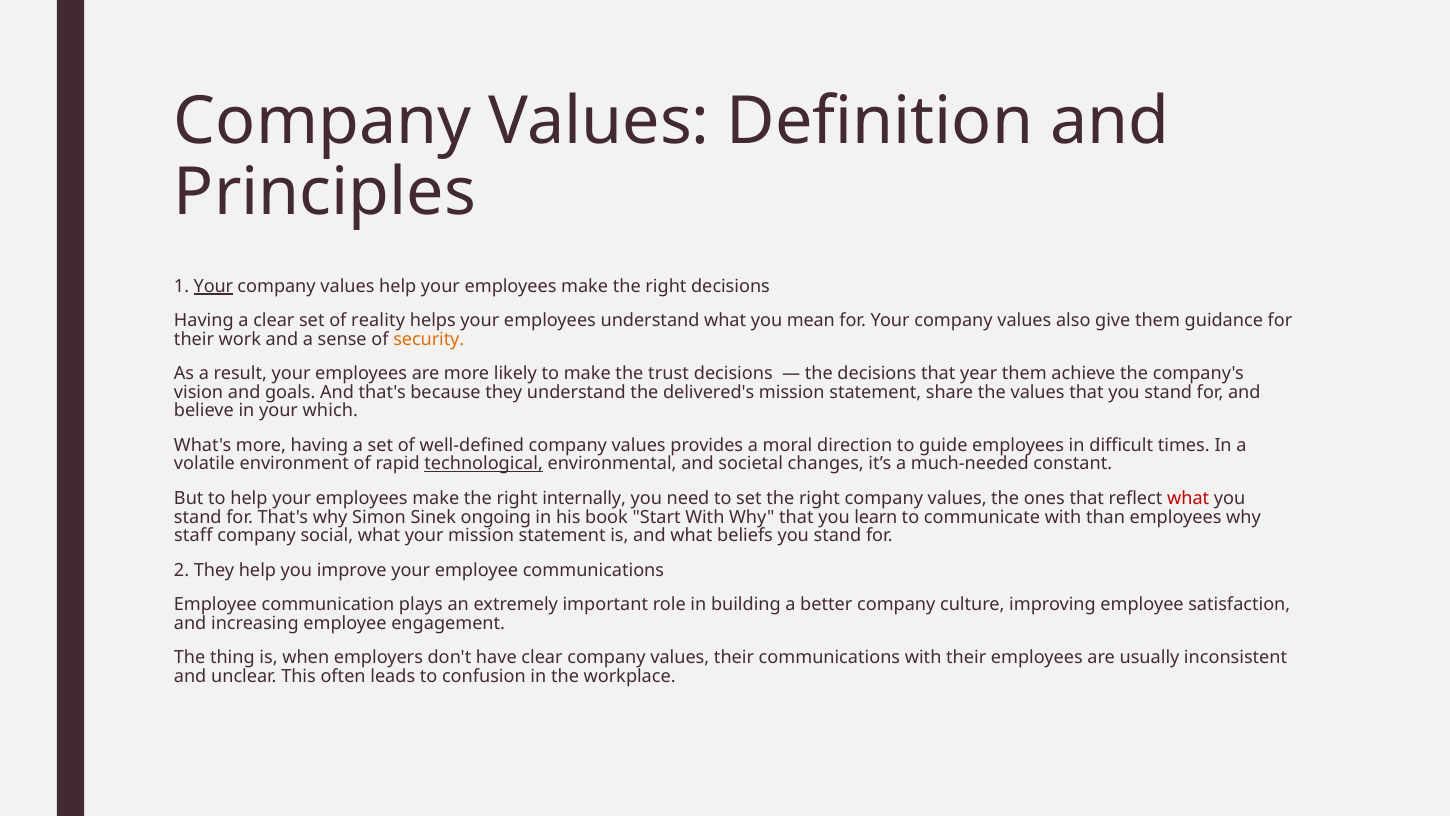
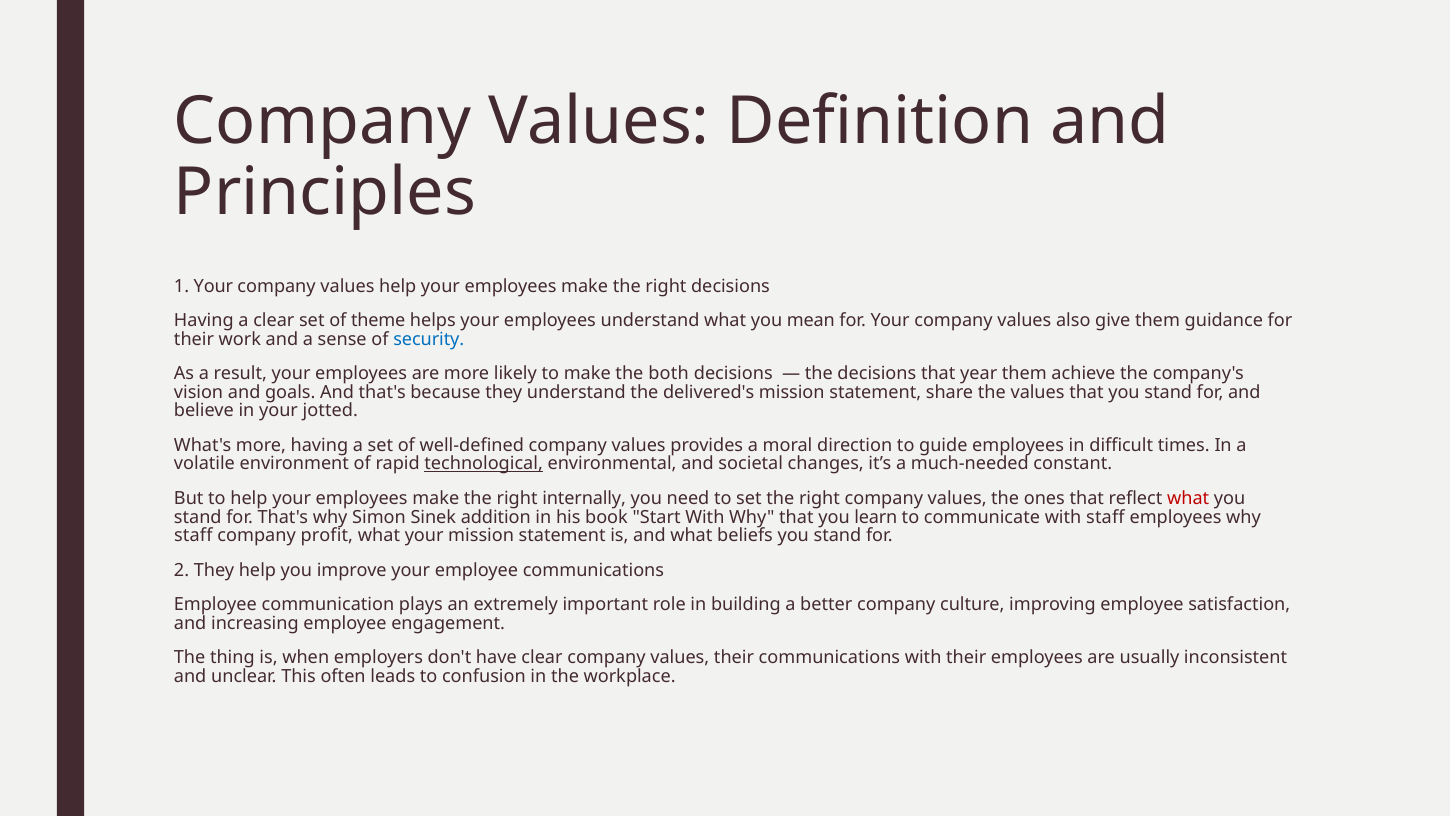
Your underline: present -> none (213, 286)
reality: reality -> theme (378, 321)
security colour: orange -> blue (429, 339)
trust: trust -> both (669, 374)
which: which -> jotted (330, 411)
ongoing: ongoing -> addition (496, 517)
with than: than -> staff (1105, 517)
social: social -> profit (327, 535)
